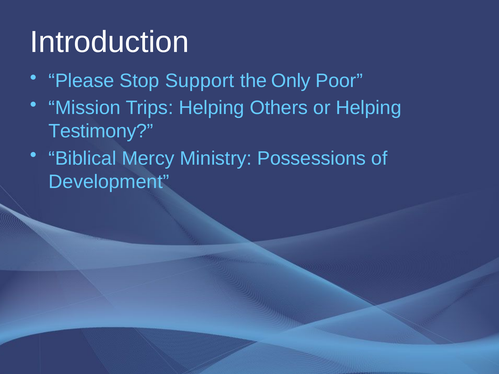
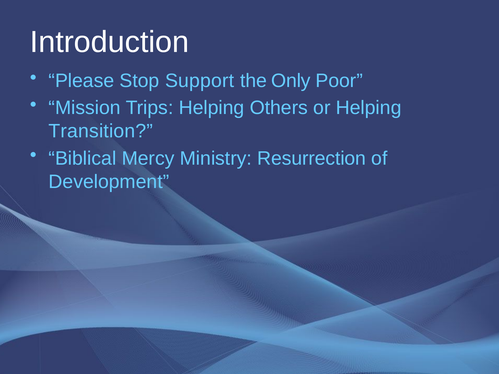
Testimony: Testimony -> Transition (101, 131)
Possessions: Possessions -> Resurrection (312, 158)
